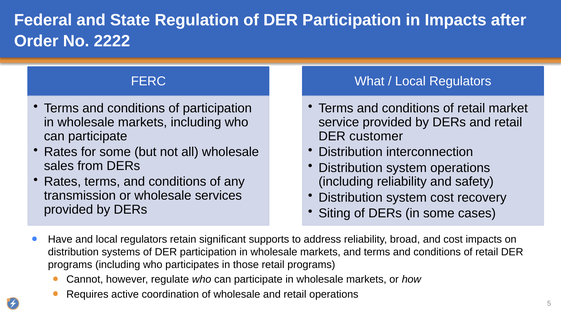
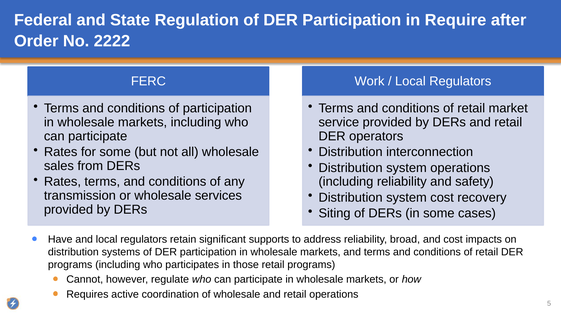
in Impacts: Impacts -> Require (456, 20)
What: What -> Work (370, 81)
customer: customer -> operators (376, 136)
